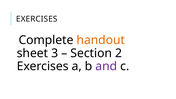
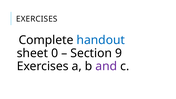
handout colour: orange -> blue (101, 40)
3: 3 -> 0 (55, 53)
2: 2 -> 9 (119, 53)
